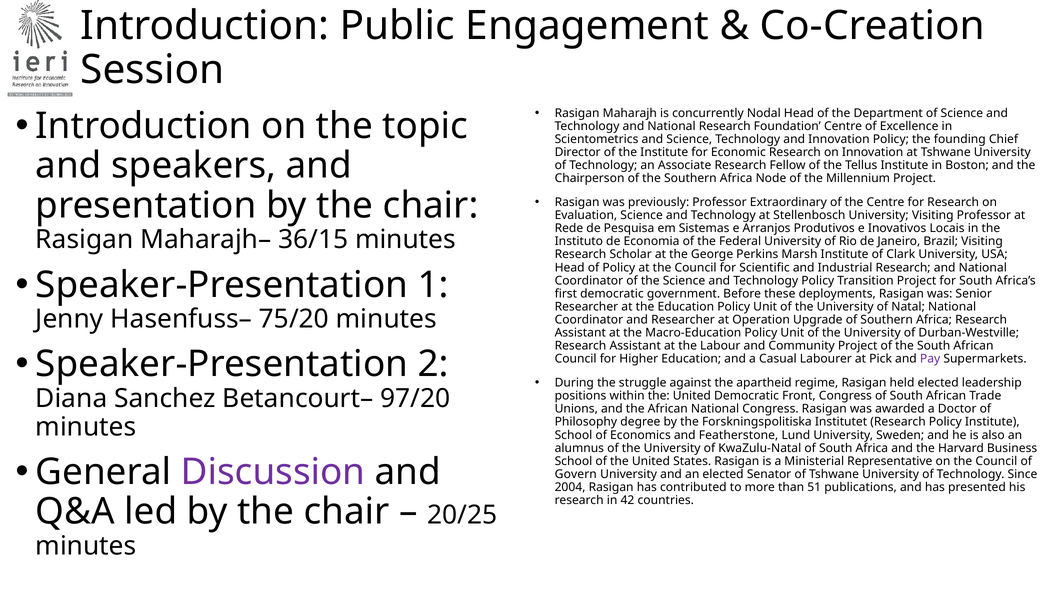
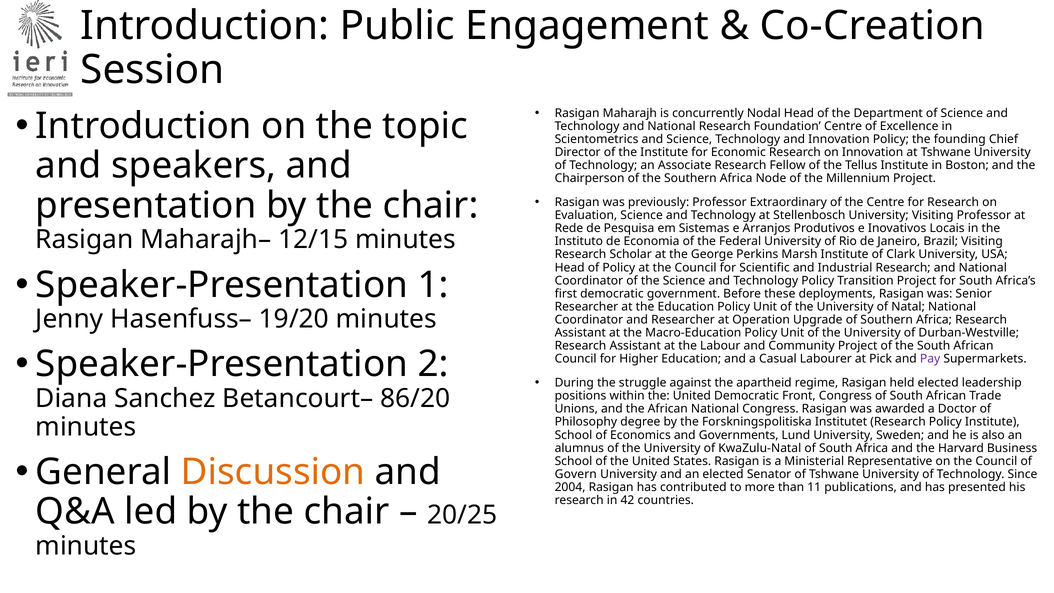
36/15: 36/15 -> 12/15 (313, 240)
75/20: 75/20 -> 19/20 (294, 319)
97/20: 97/20 -> 86/20 (415, 398)
Featherstone: Featherstone -> Governments (739, 435)
Discussion colour: purple -> orange (273, 472)
51: 51 -> 11 (814, 487)
